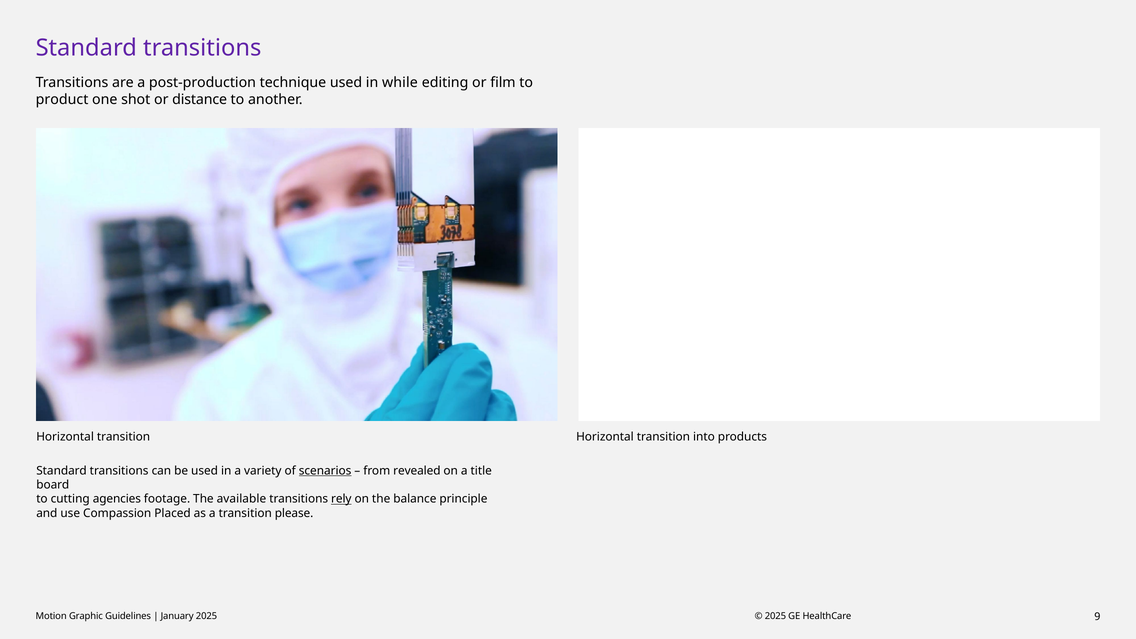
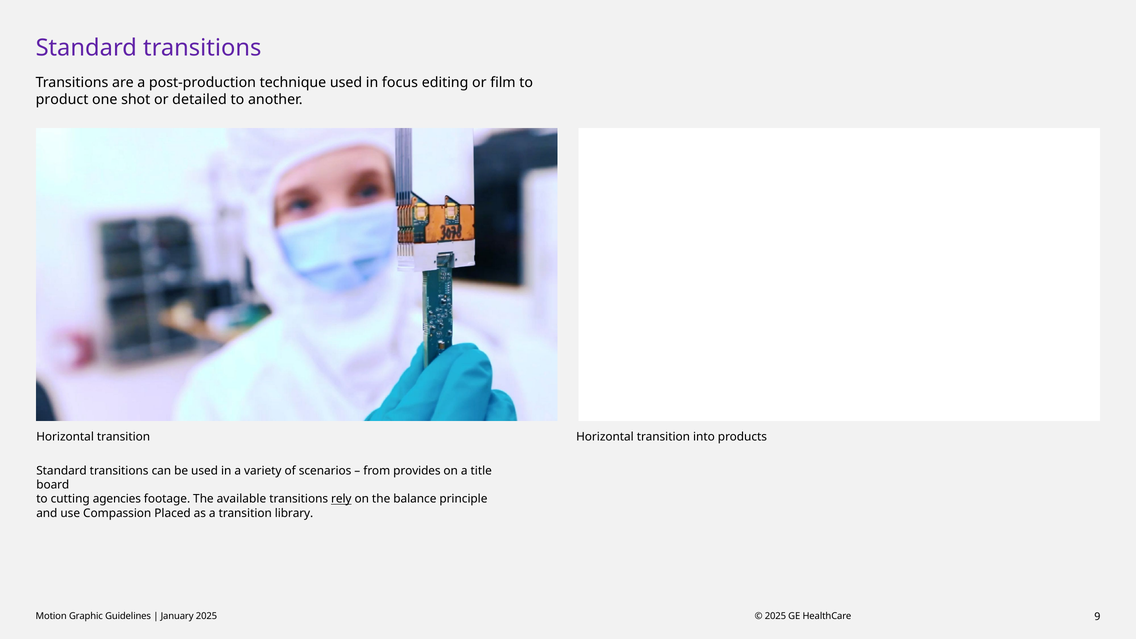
while: while -> focus (400, 83)
distance: distance -> detailed (200, 100)
scenarios underline: present -> none (325, 471)
revealed: revealed -> provides (417, 471)
please: please -> library (294, 513)
